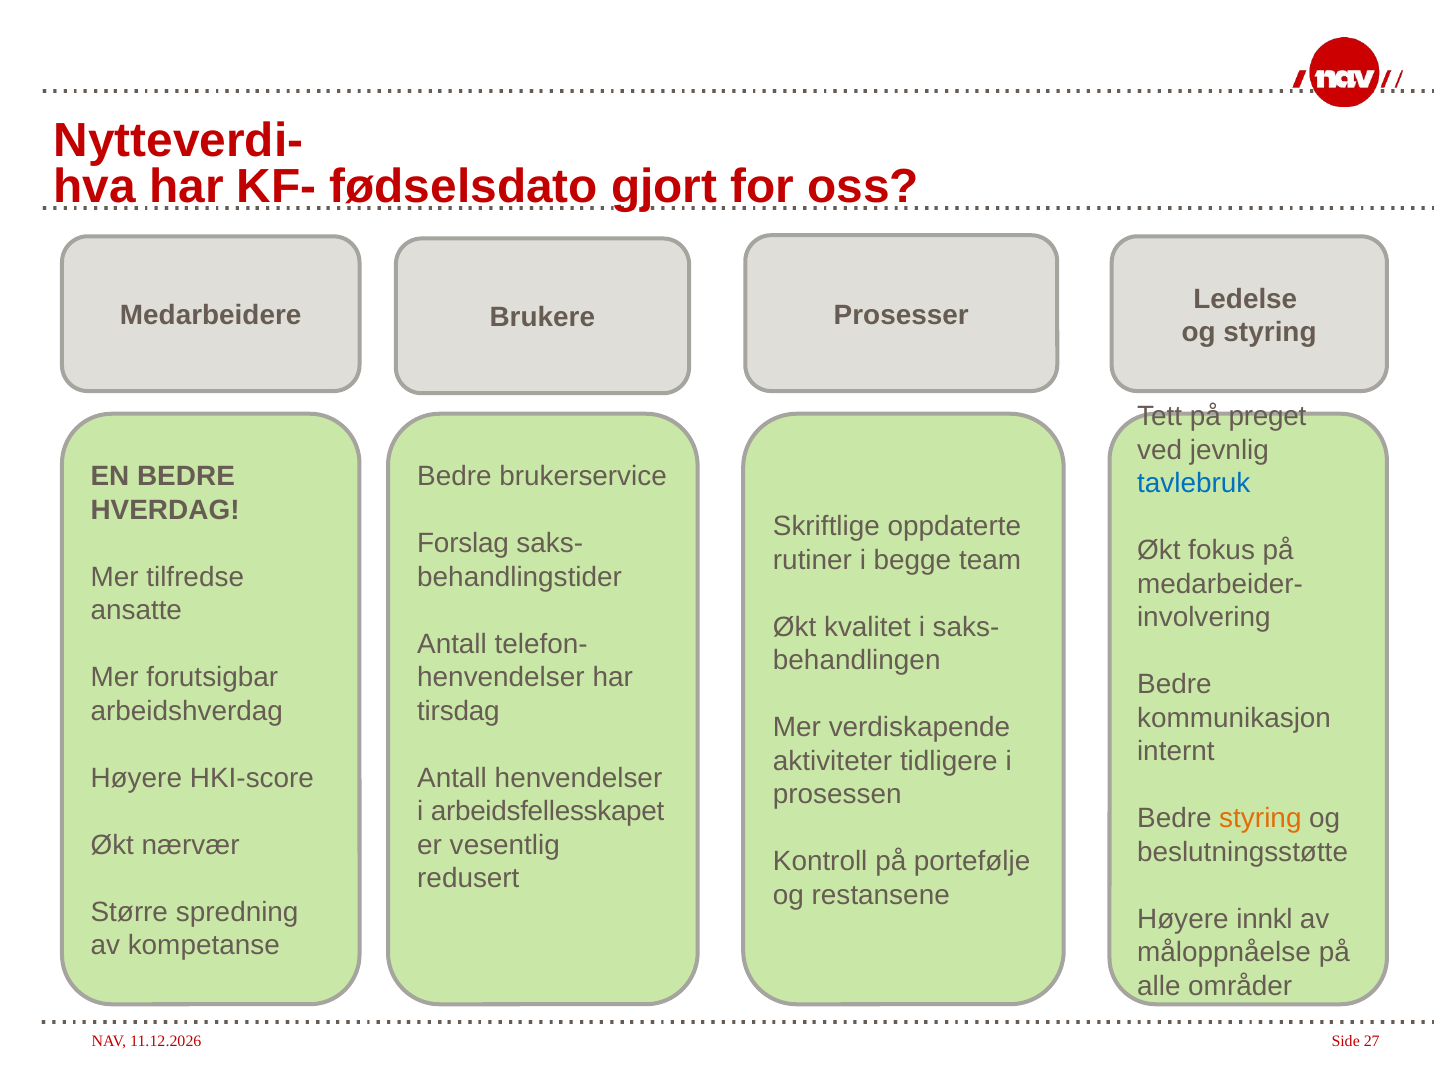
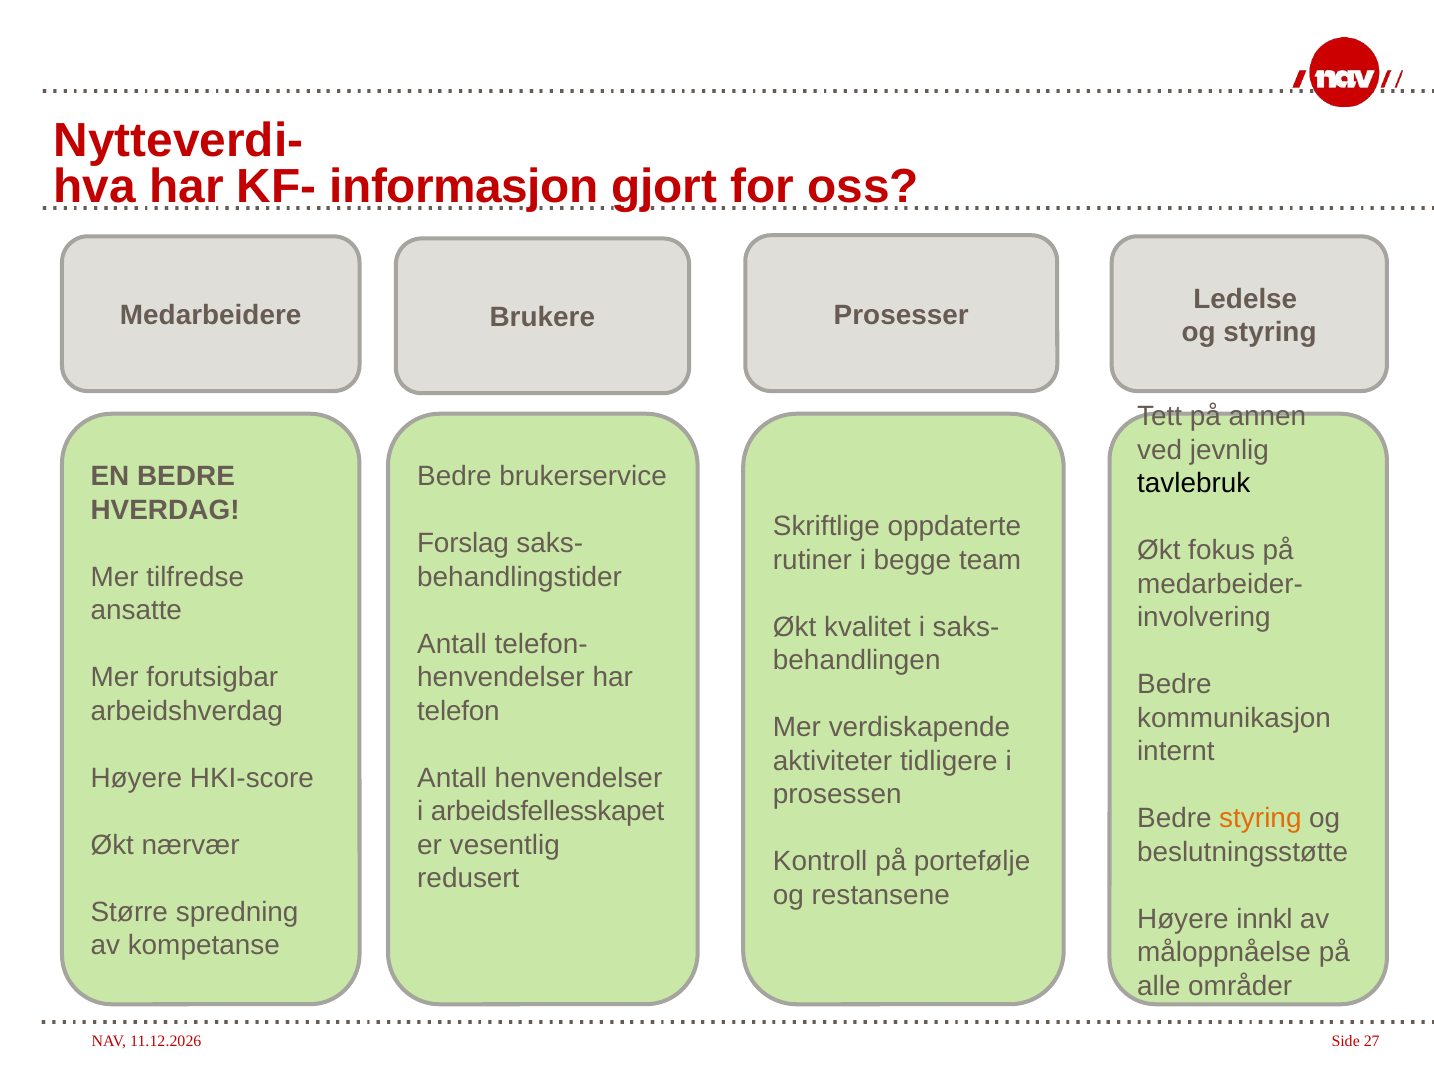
fødselsdato: fødselsdato -> informasjon (464, 186)
preget: preget -> annen (1267, 416)
tavlebruk colour: blue -> black (1194, 483)
tirsdag: tirsdag -> telefon (458, 711)
